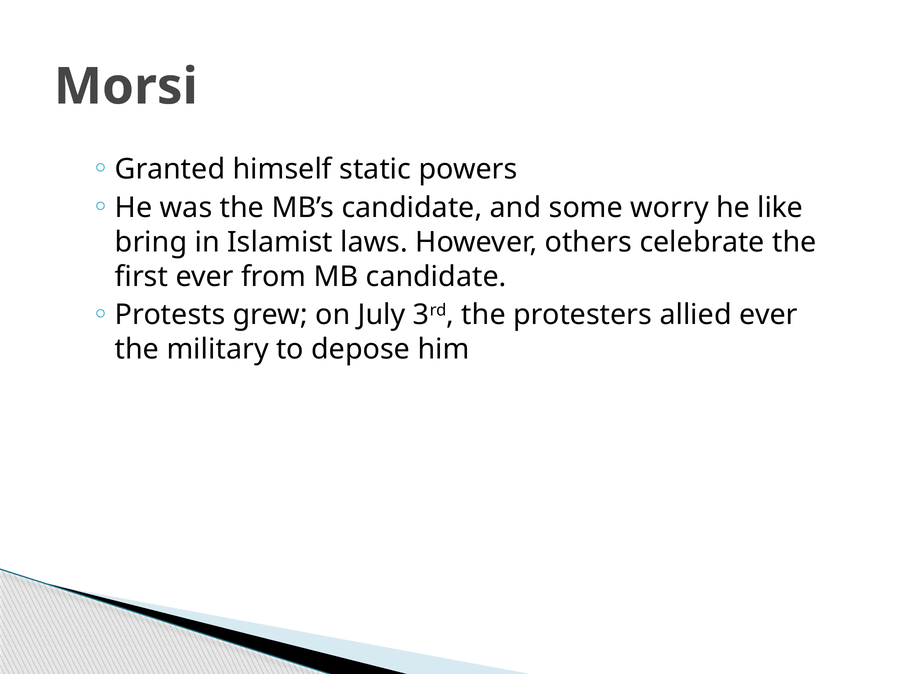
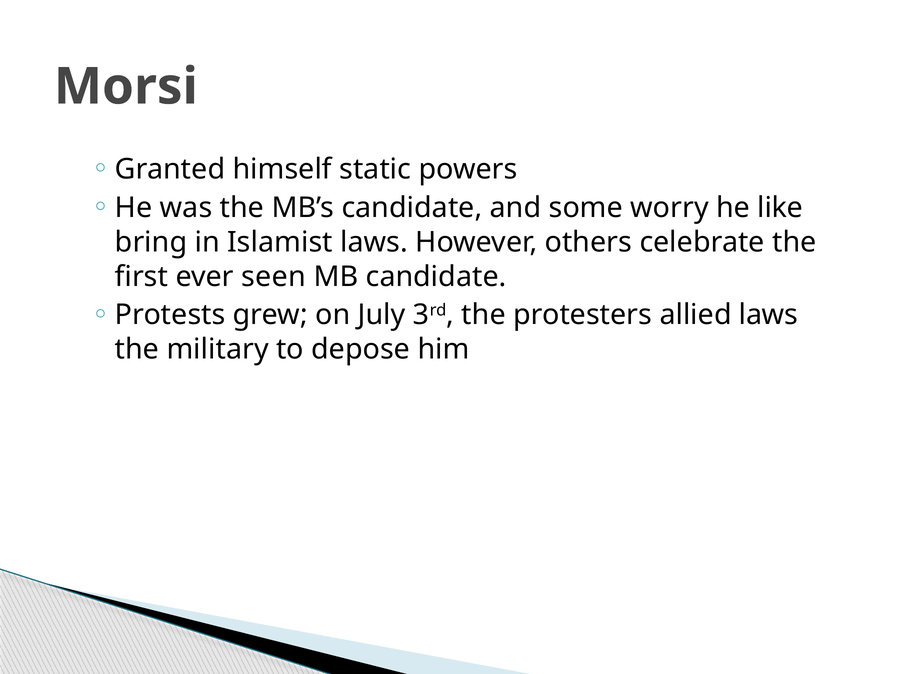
from: from -> seen (273, 277)
allied ever: ever -> laws (768, 315)
